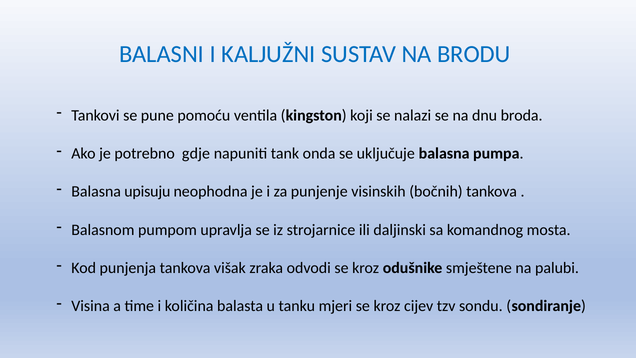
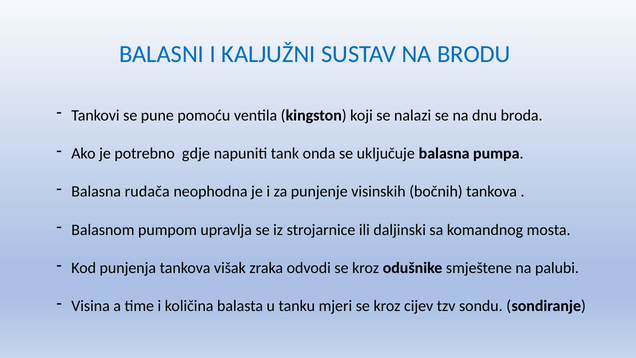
upisuju: upisuju -> rudača (147, 192)
